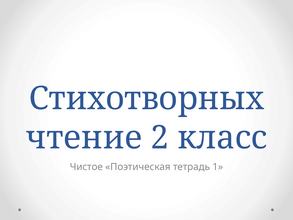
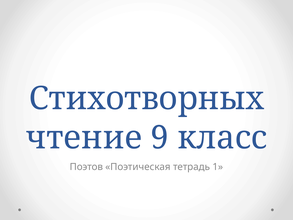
2: 2 -> 9 (160, 138)
Чистое: Чистое -> Поэтов (86, 167)
